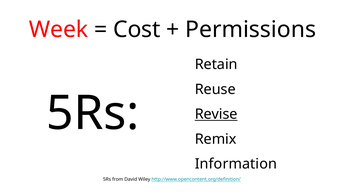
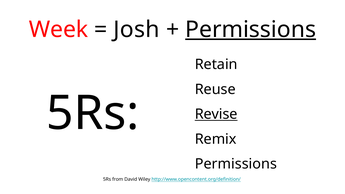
Cost: Cost -> Josh (137, 29)
Permissions underline: none -> present (251, 29)
Information: Information -> Permissions (236, 164)
